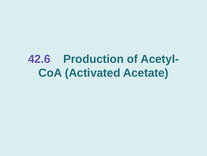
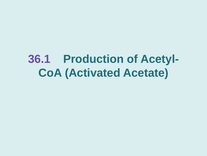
42.6: 42.6 -> 36.1 (39, 59)
